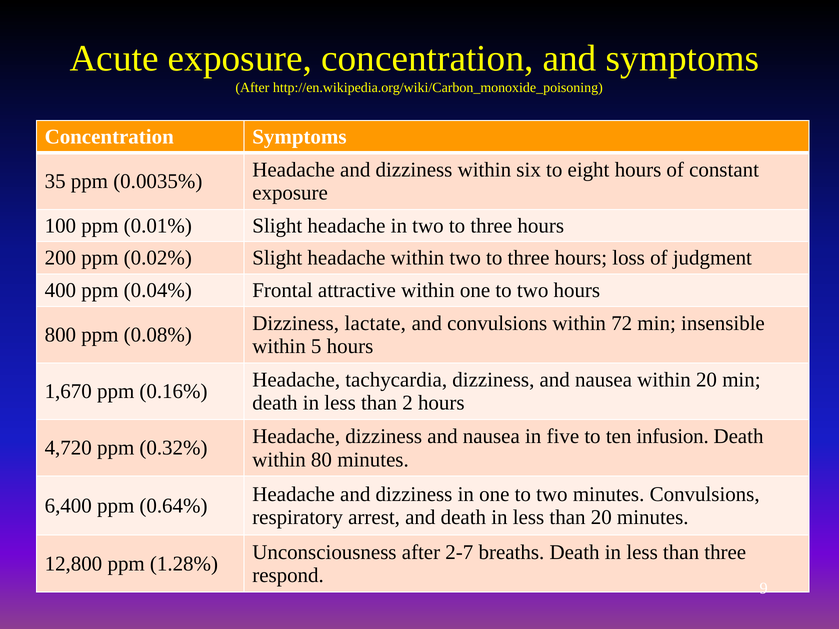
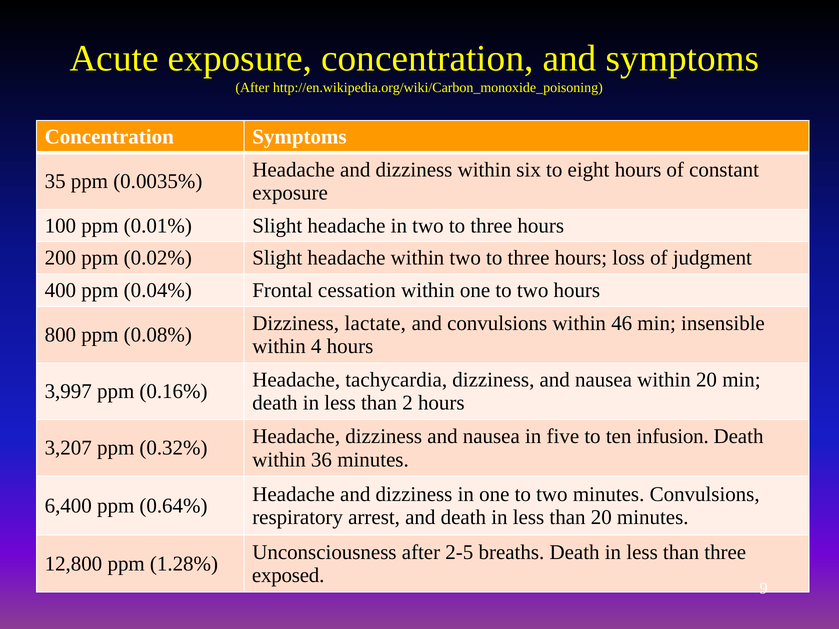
attractive: attractive -> cessation (357, 290)
72: 72 -> 46 (622, 323)
5: 5 -> 4 (316, 347)
1,670: 1,670 -> 3,997 (68, 392)
4,720: 4,720 -> 3,207 (68, 448)
80: 80 -> 36 (321, 460)
2-7: 2-7 -> 2-5 (459, 552)
respond: respond -> exposed (288, 576)
